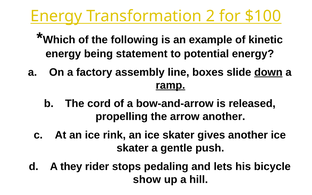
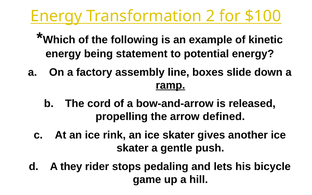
down underline: present -> none (268, 72)
arrow another: another -> defined (224, 117)
show: show -> game (147, 179)
